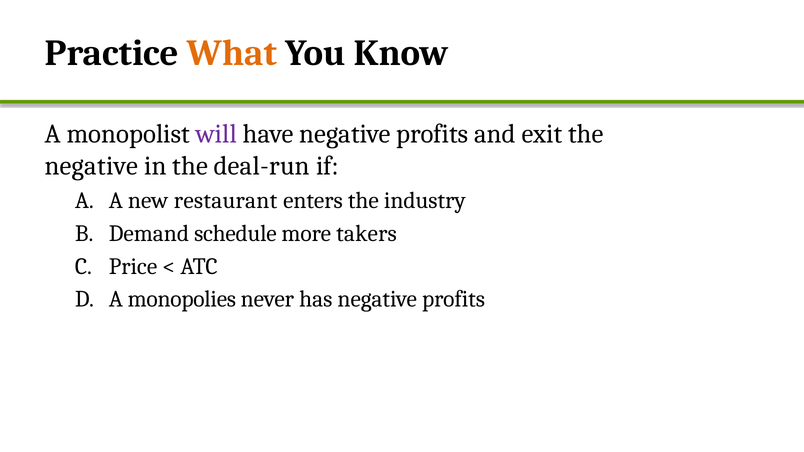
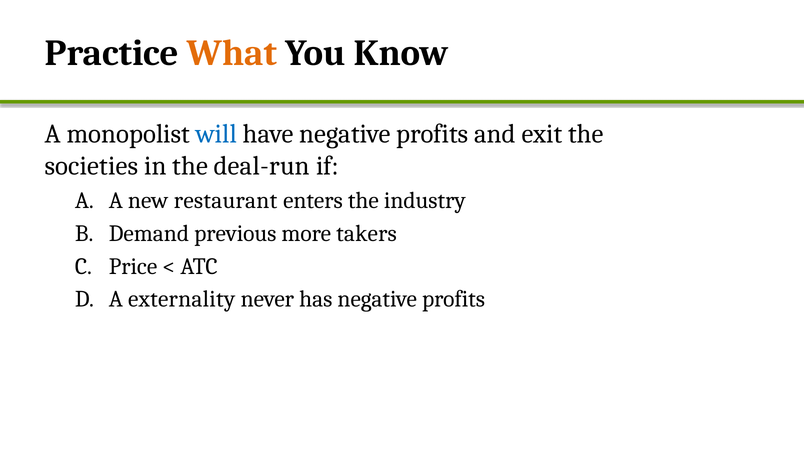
will colour: purple -> blue (216, 134)
negative: negative -> societies (92, 166)
schedule: schedule -> previous (235, 234)
monopolies: monopolies -> externality (182, 299)
